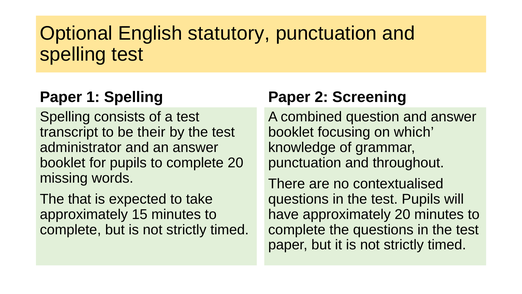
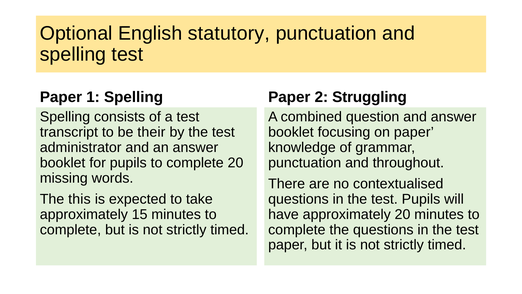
Screening: Screening -> Struggling (370, 97)
on which: which -> paper (414, 132)
that: that -> this (79, 199)
